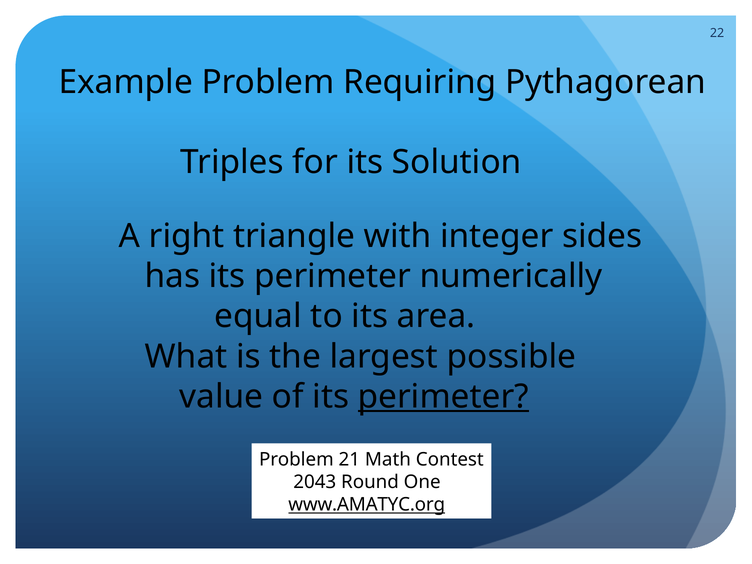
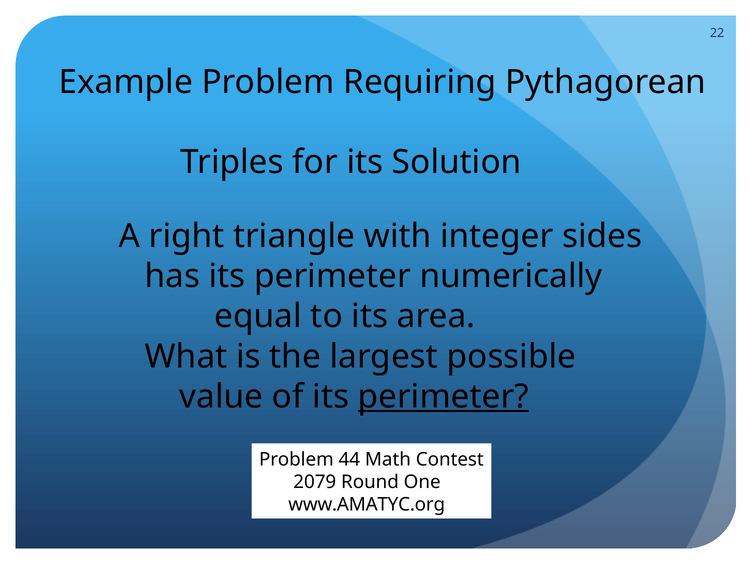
21: 21 -> 44 (349, 460)
2043: 2043 -> 2079 (315, 482)
www.AMATYC.org underline: present -> none (367, 505)
